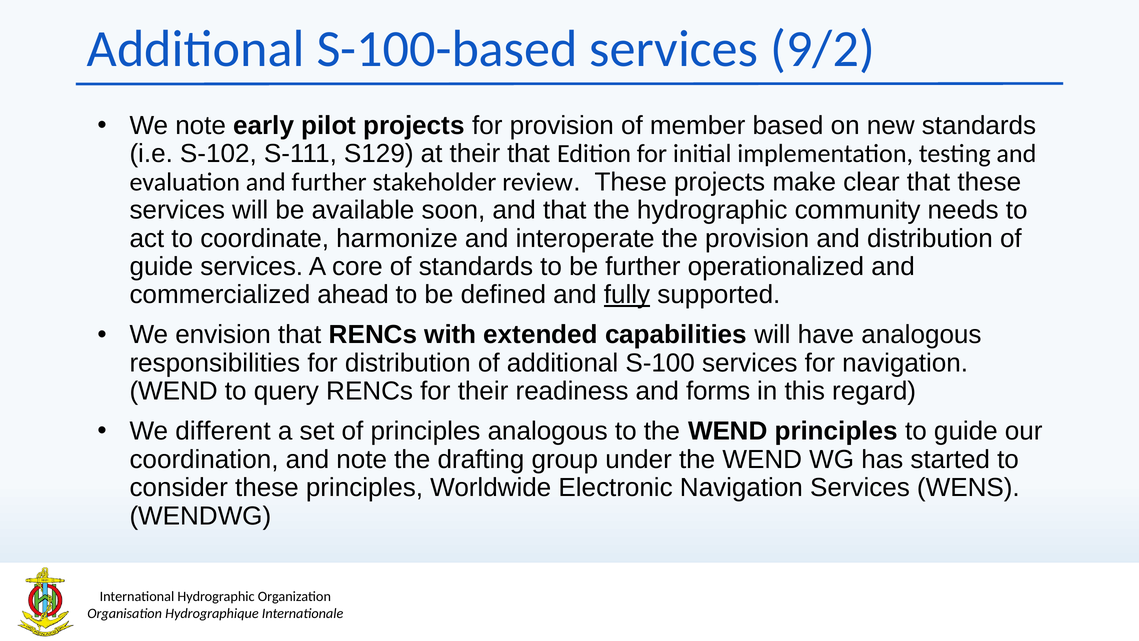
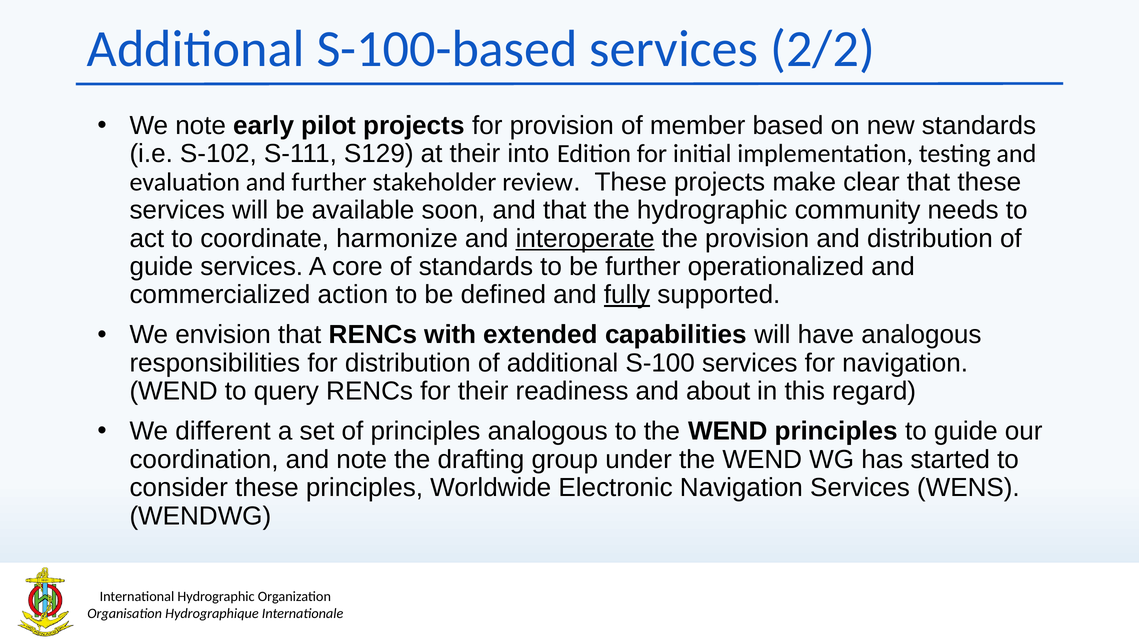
9/2: 9/2 -> 2/2 (823, 49)
their that: that -> into (528, 154)
interoperate underline: none -> present (585, 238)
ahead: ahead -> action (353, 295)
forms: forms -> about (718, 391)
